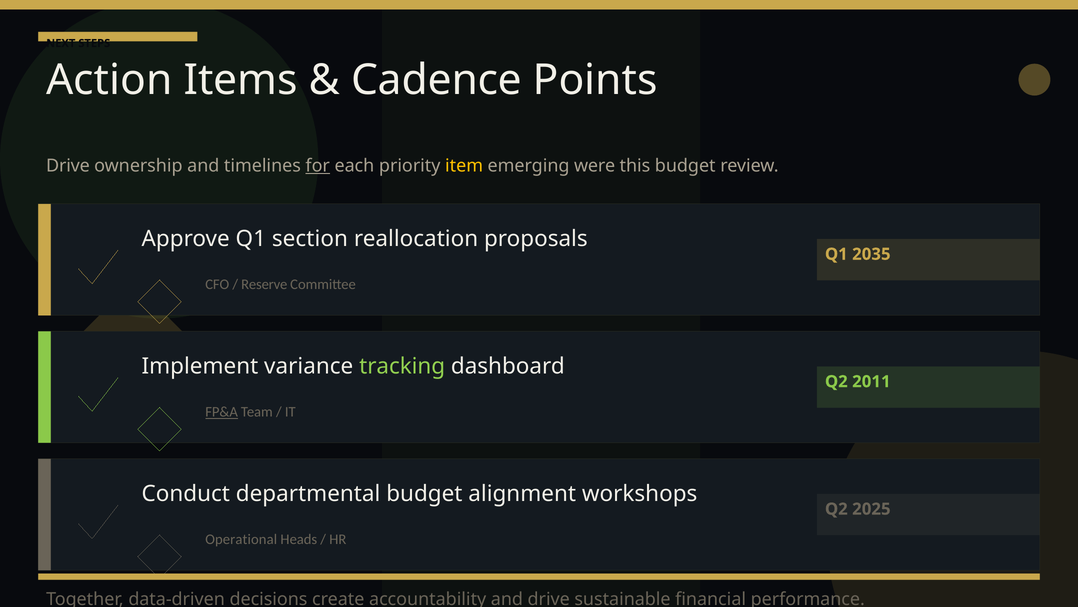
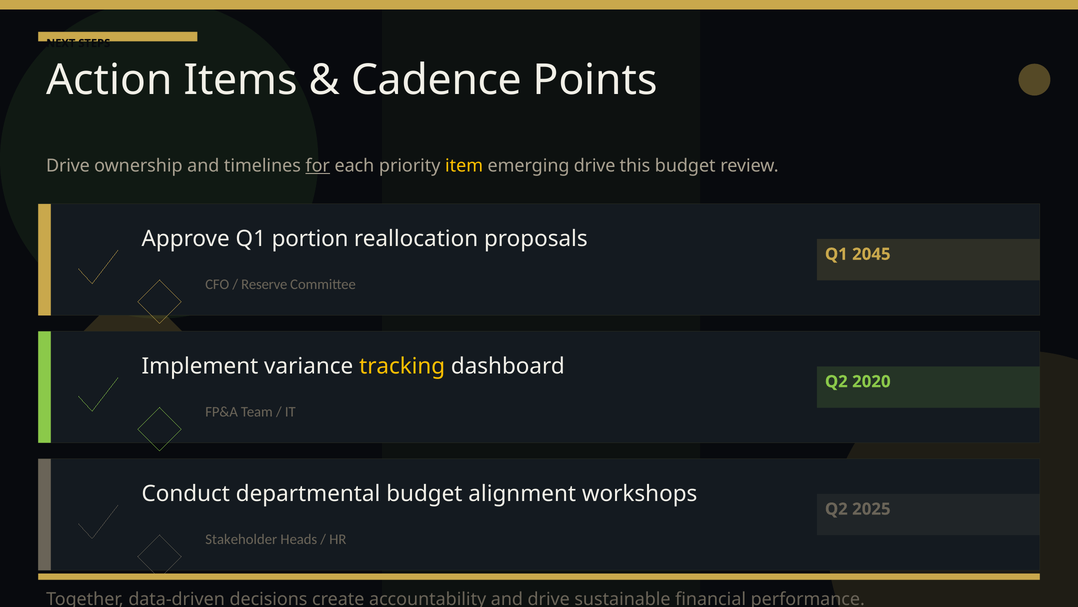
emerging were: were -> drive (595, 166)
section: section -> portion (310, 239)
2035: 2035 -> 2045 (871, 254)
tracking colour: light green -> yellow (402, 366)
2011: 2011 -> 2020 (871, 381)
FP&A underline: present -> none (222, 412)
Operational: Operational -> Stakeholder (241, 539)
